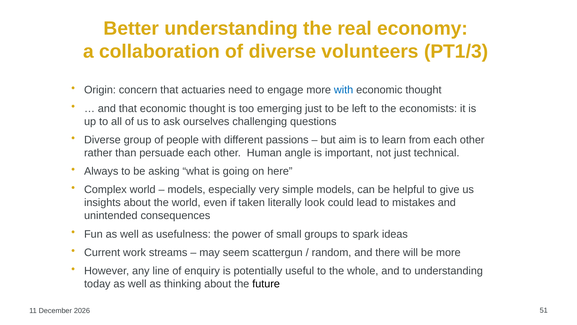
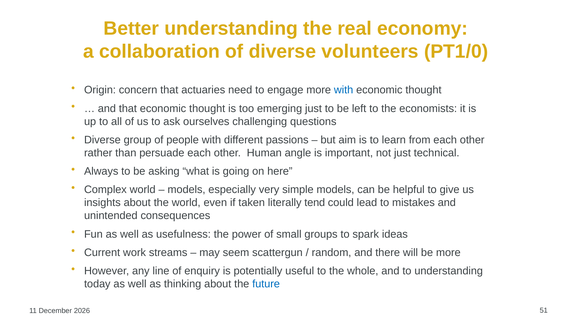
PT1/3: PT1/3 -> PT1/0 (456, 51)
look: look -> tend (315, 202)
future colour: black -> blue (266, 284)
